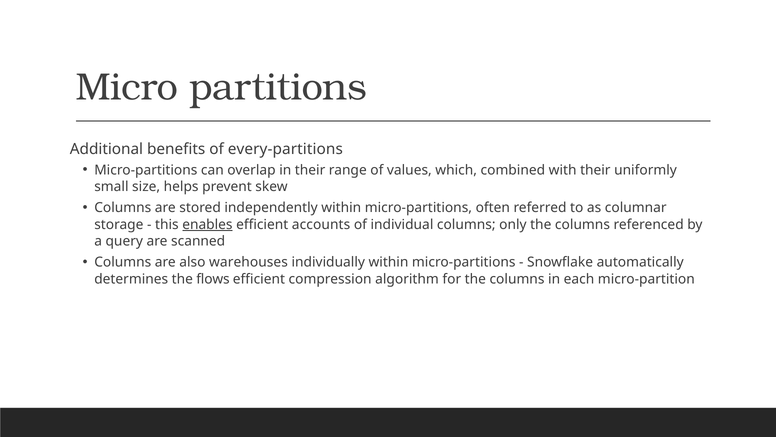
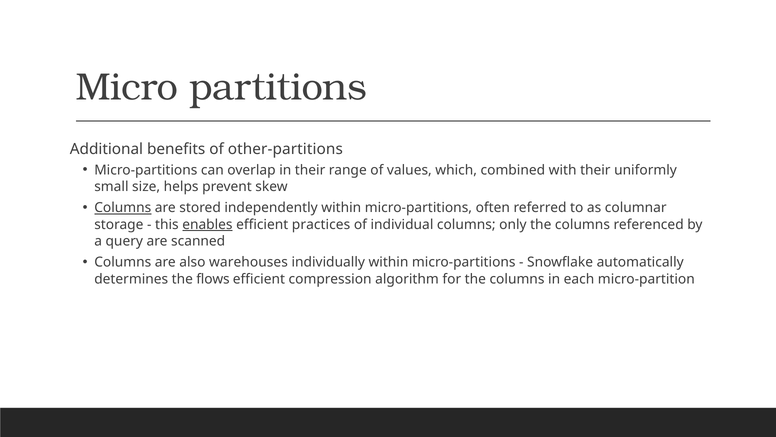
every-partitions: every-partitions -> other-partitions (285, 149)
Columns underline: none -> present (123, 208)
accounts: accounts -> practices (321, 224)
